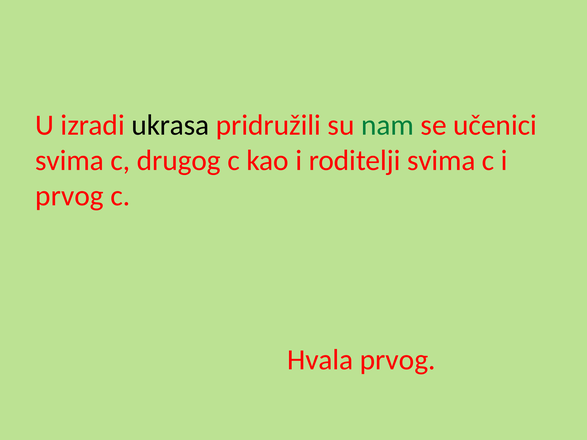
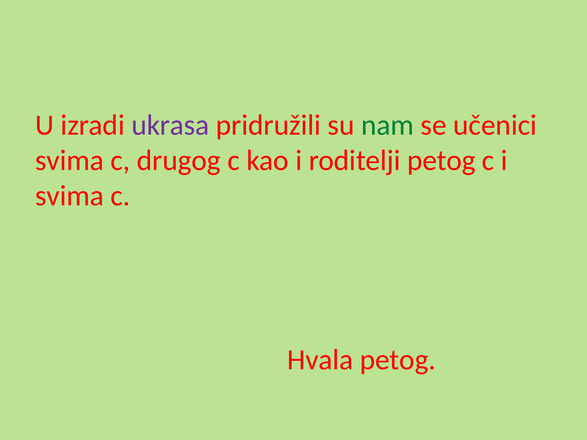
ukrasa colour: black -> purple (170, 125)
roditelji svima: svima -> petog (441, 161)
prvog: prvog -> svima (70, 196)
Hvala prvog: prvog -> petog (398, 360)
